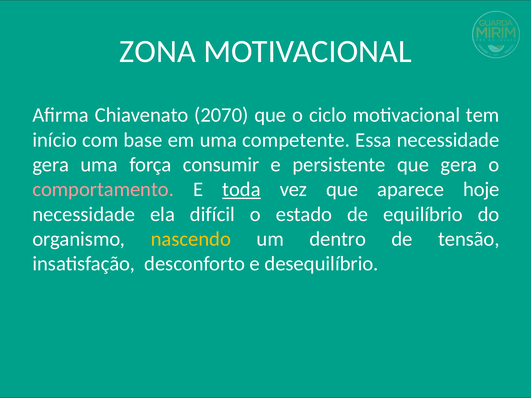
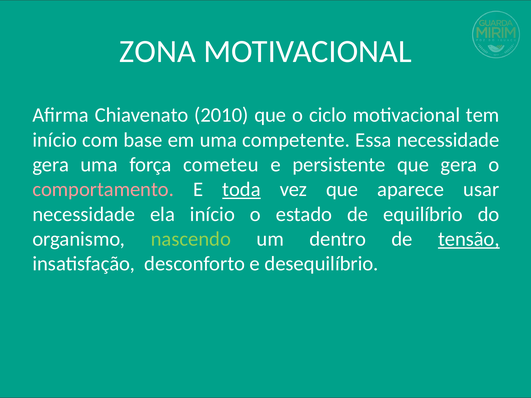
2070: 2070 -> 2010 (221, 115)
consumir: consumir -> cometeu (221, 165)
hoje: hoje -> usar (481, 190)
ela difícil: difícil -> início (212, 214)
nascendo colour: yellow -> light green (191, 239)
tensão underline: none -> present (469, 239)
